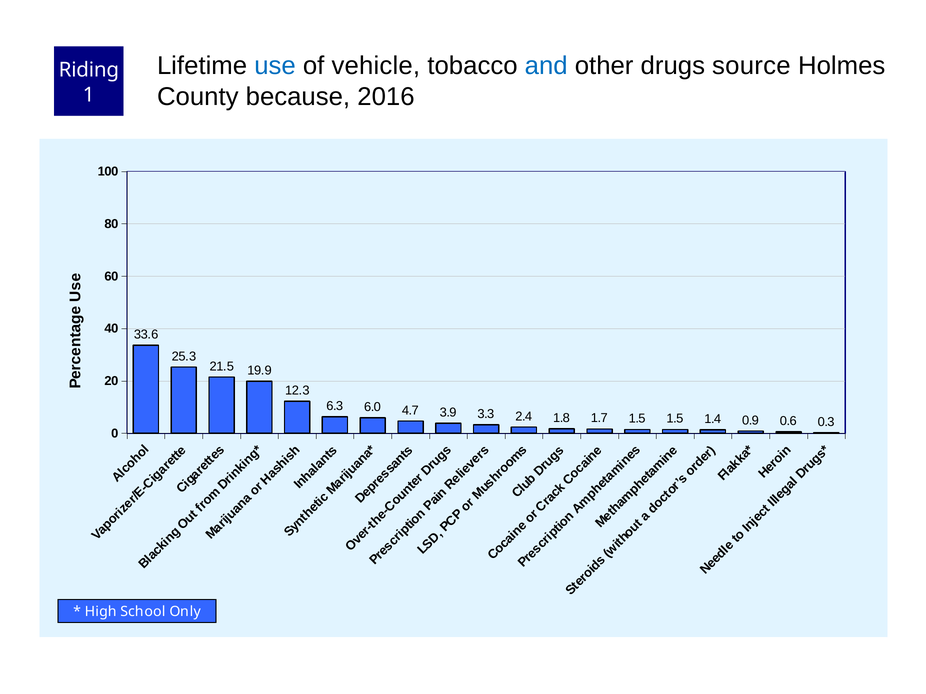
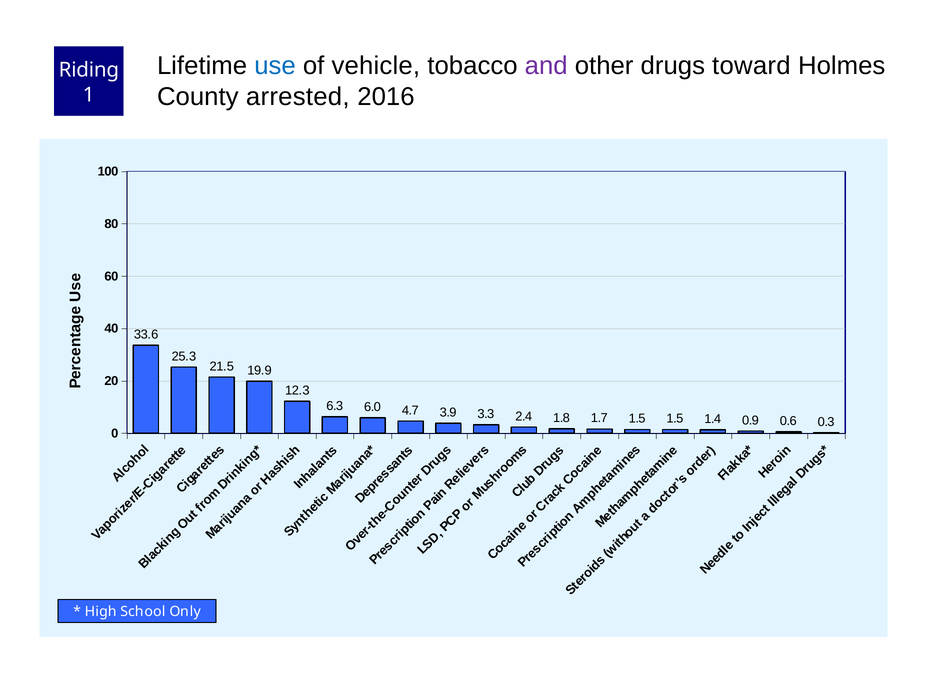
and colour: blue -> purple (546, 66)
source: source -> toward (751, 66)
because: because -> arrested (298, 97)
